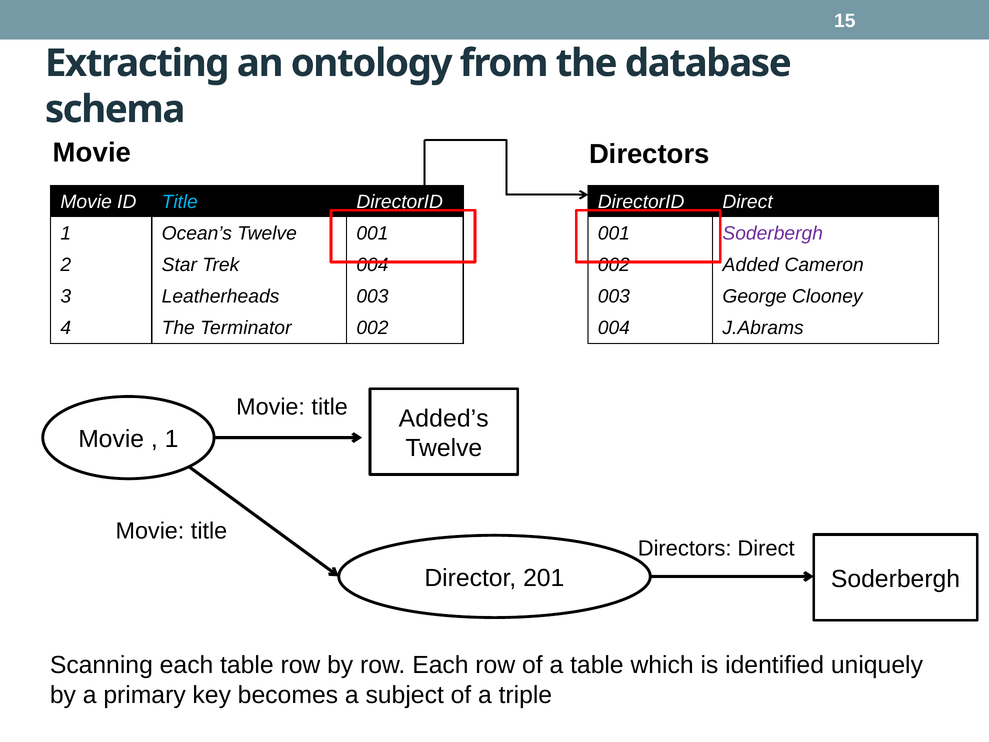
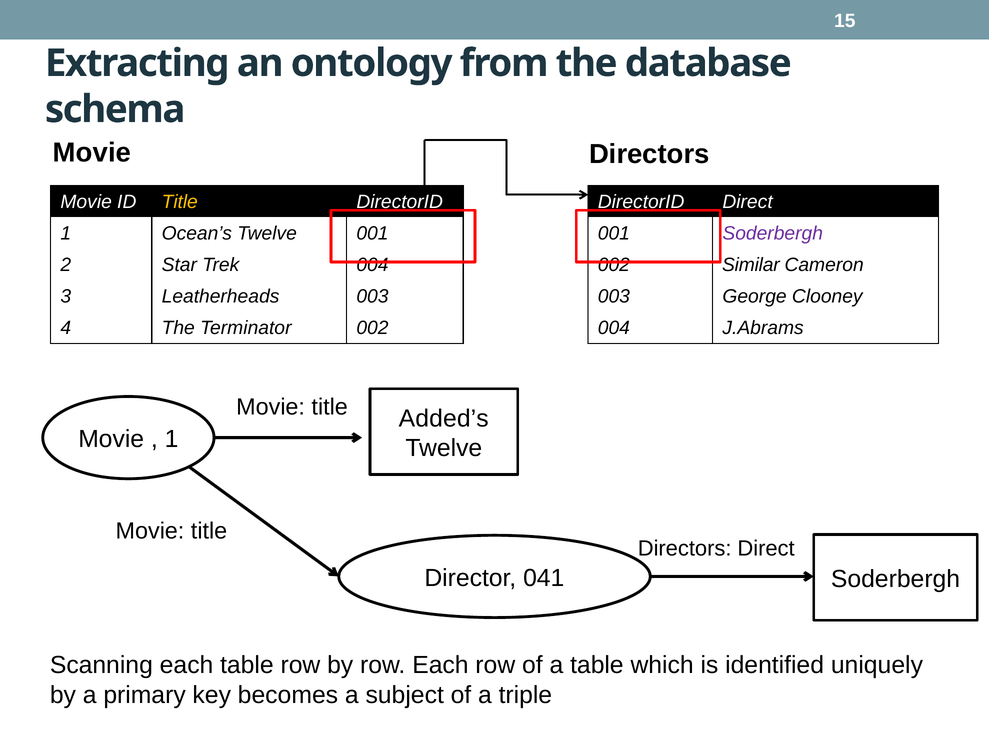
Title colour: light blue -> yellow (180, 202)
Added: Added -> Similar (751, 265)
201: 201 -> 041 (544, 578)
